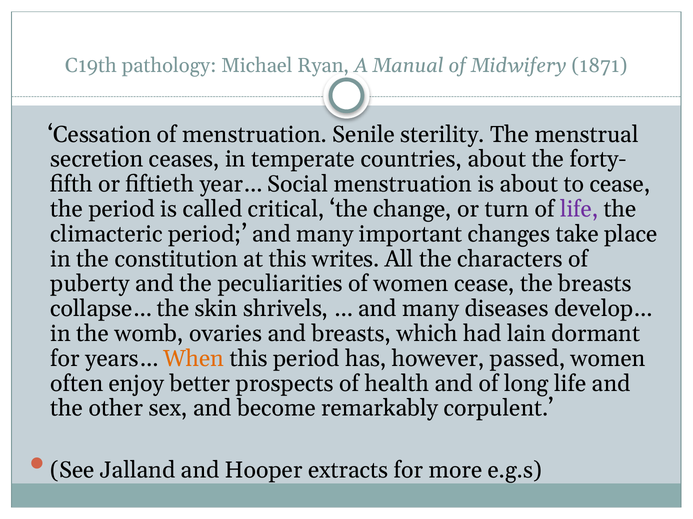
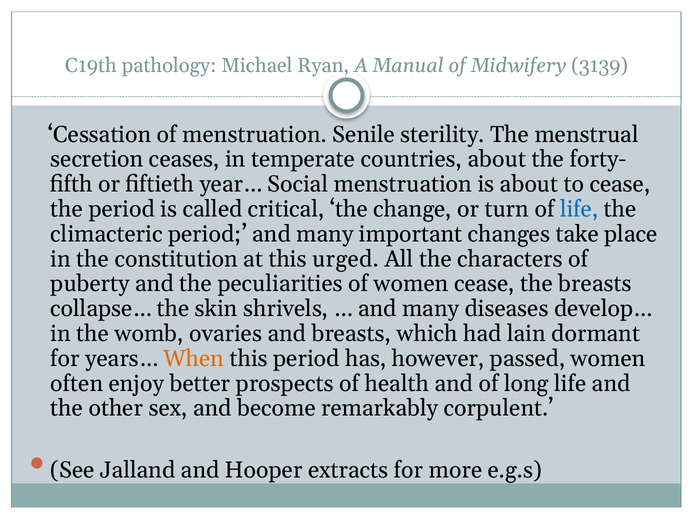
1871: 1871 -> 3139 (600, 66)
life colour: purple -> blue (579, 209)
writes: writes -> urged (346, 259)
